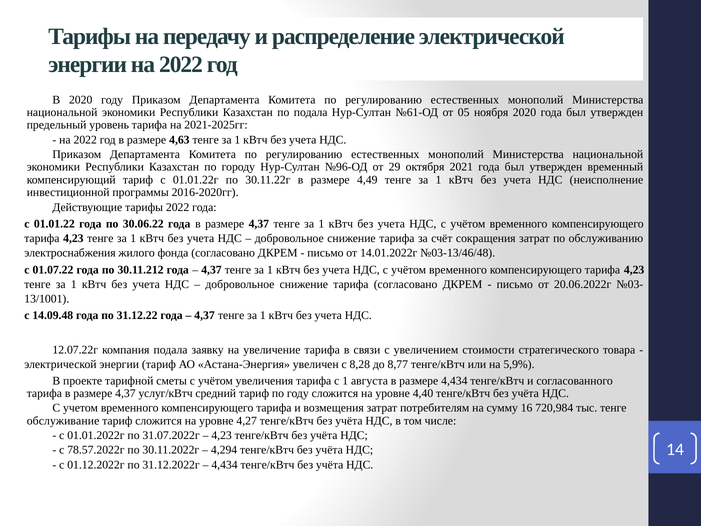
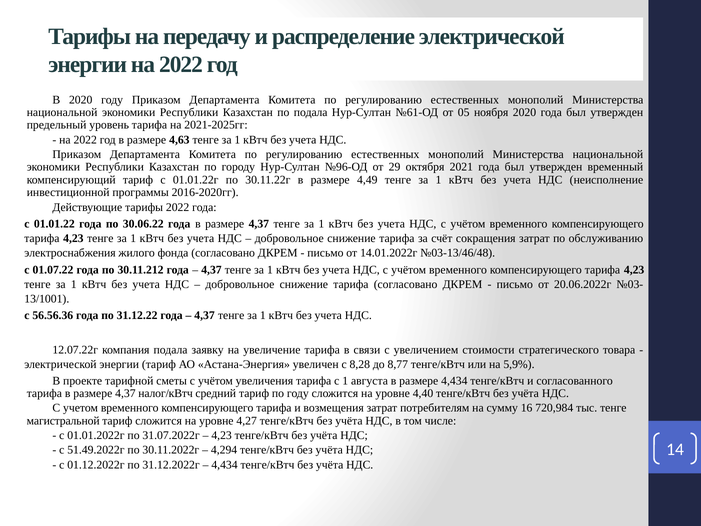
14.09.48: 14.09.48 -> 56.56.36 (53, 315)
услуг/кВтч: услуг/кВтч -> налог/кВтч (166, 393)
обслуживание: обслуживание -> магистральной (63, 420)
78.57.2022г: 78.57.2022г -> 51.49.2022г (96, 450)
